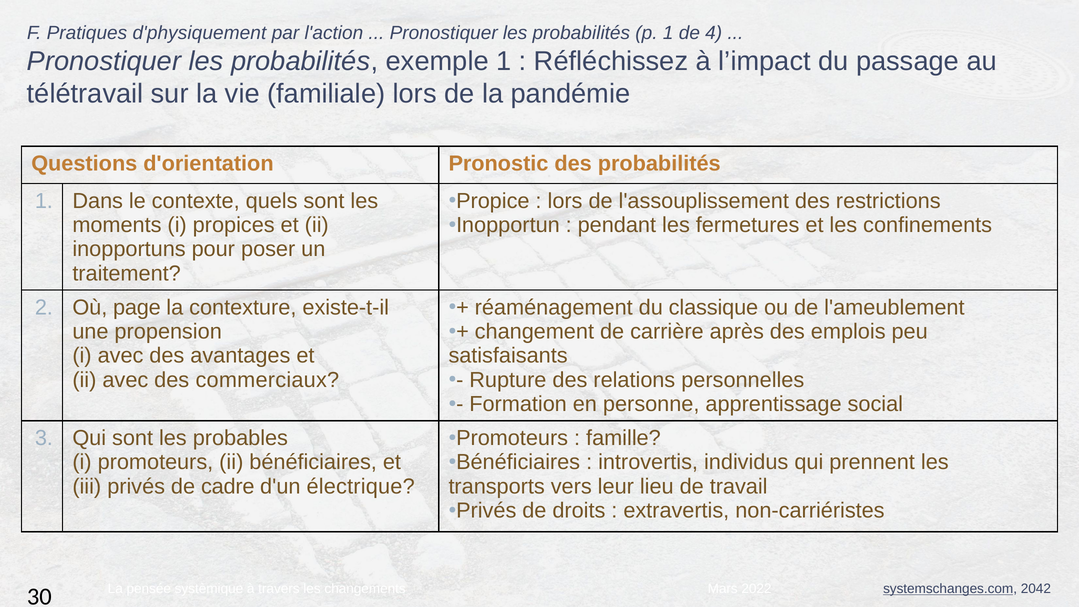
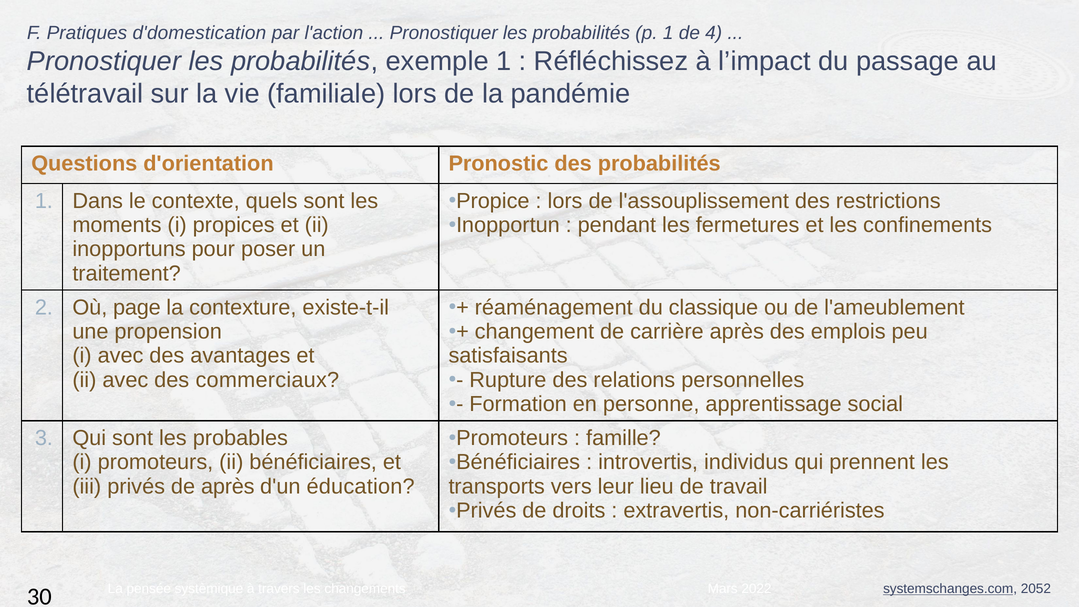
d'physiquement: d'physiquement -> d'domestication (199, 33)
de cadre: cadre -> après (228, 486)
électrique: électrique -> éducation (361, 486)
2042: 2042 -> 2052 (1036, 589)
